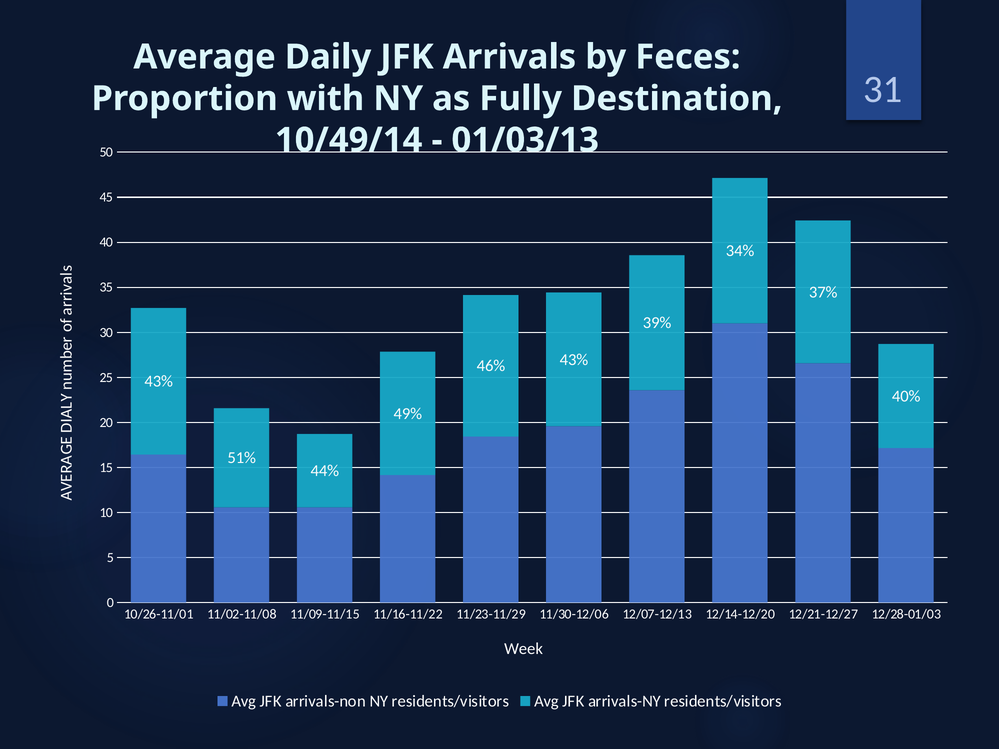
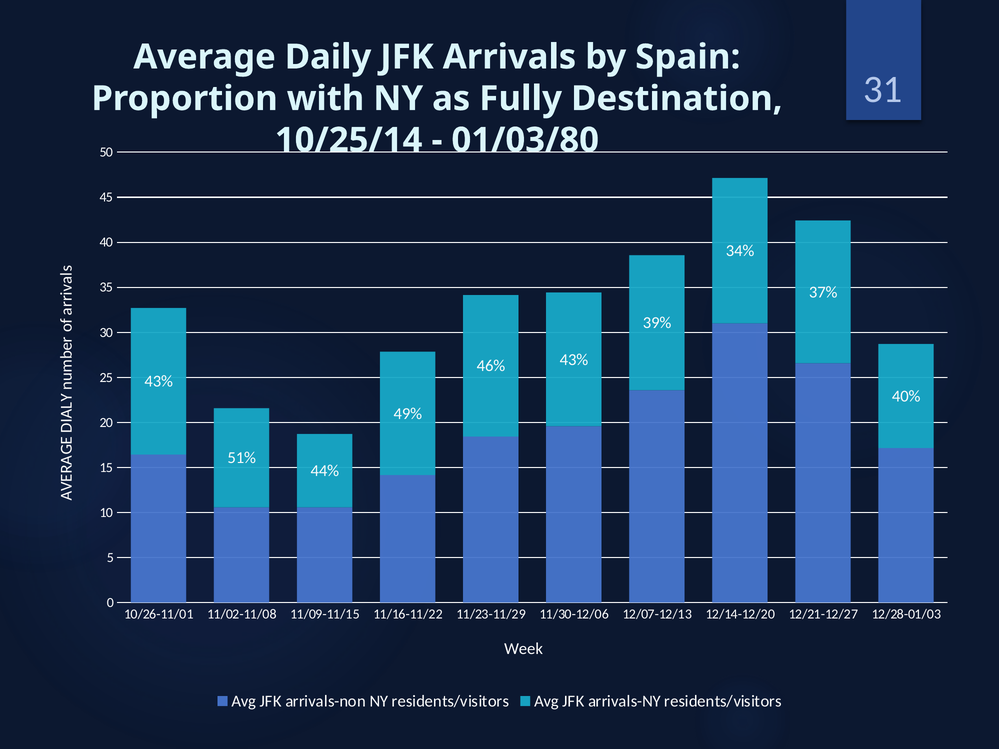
Feces: Feces -> Spain (688, 57)
10/49/14: 10/49/14 -> 10/25/14 (349, 140)
01/03/13: 01/03/13 -> 01/03/80 (525, 140)
